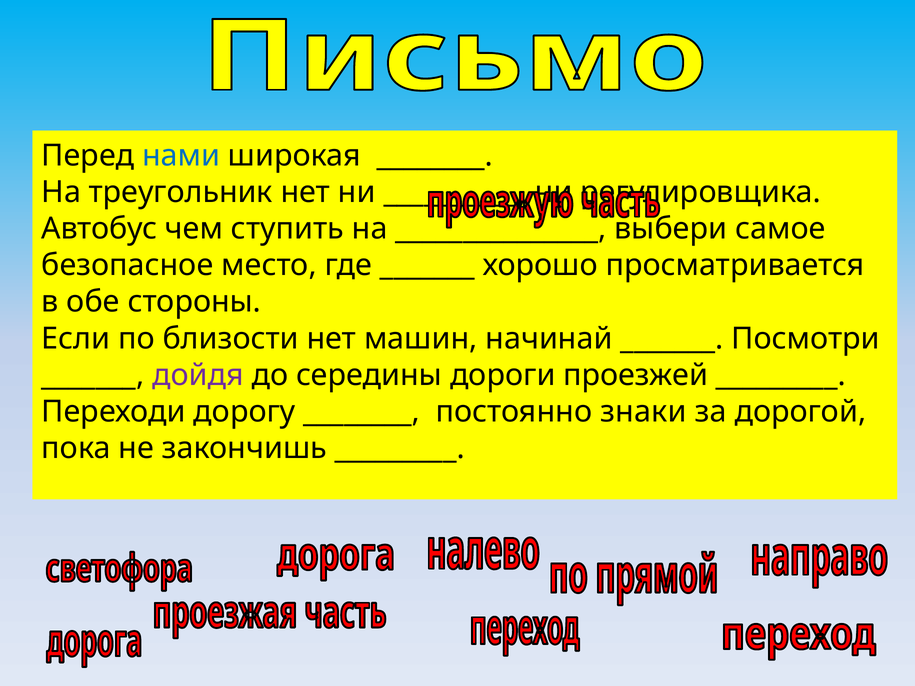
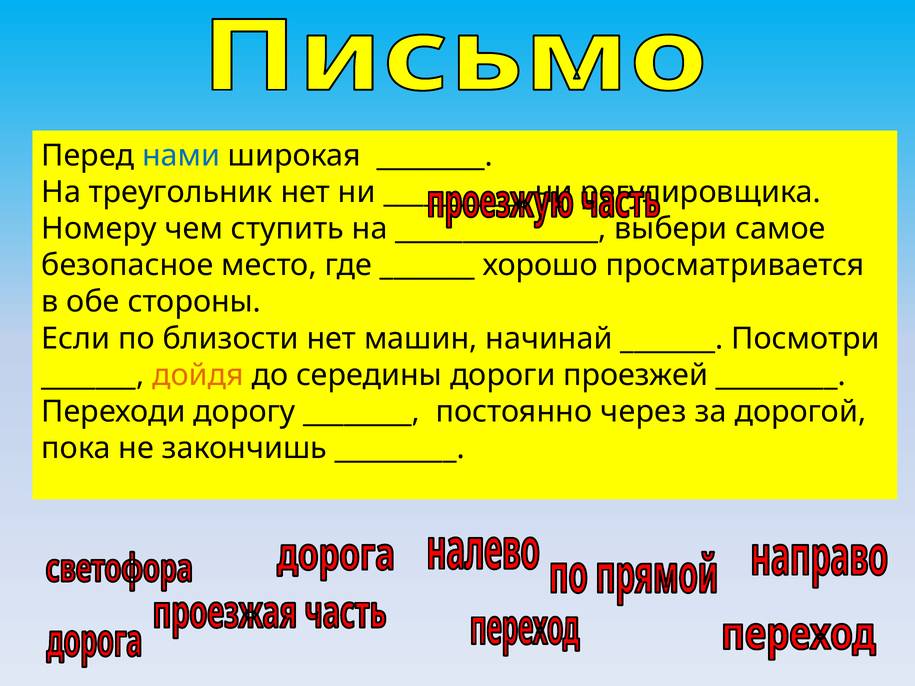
Автобус: Автобус -> Номеру (99, 229)
дойдя colour: purple -> orange (198, 375)
знаки: знаки -> через (643, 412)
